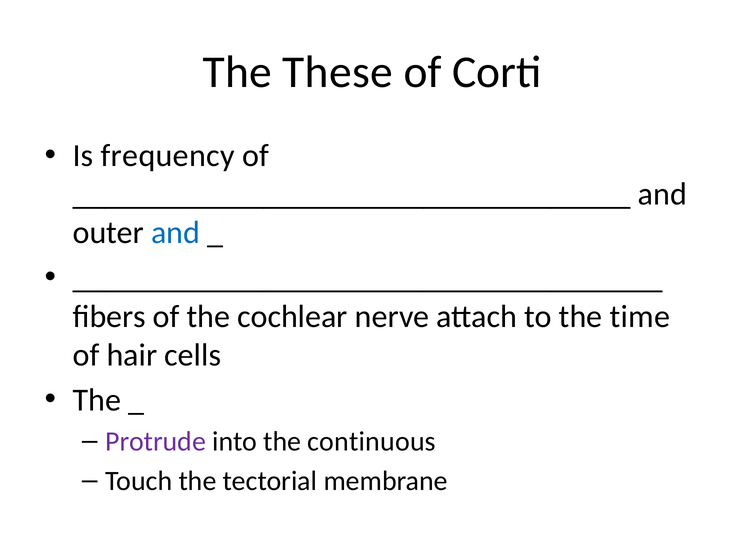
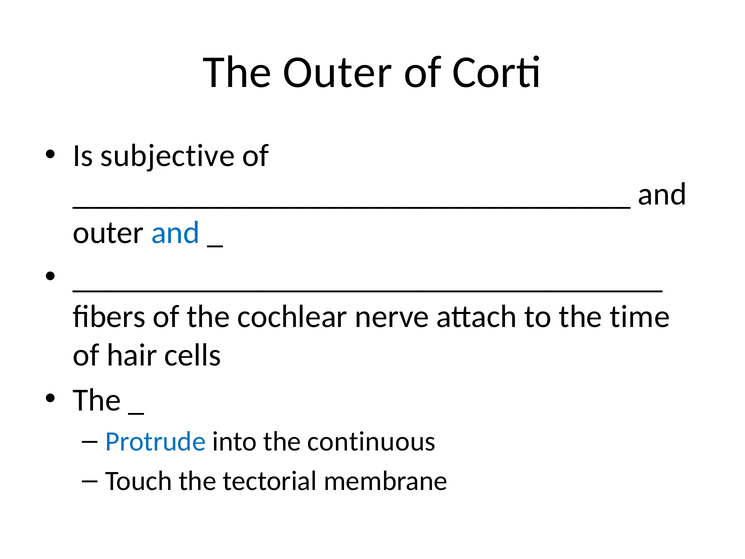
The These: These -> Outer (338, 72)
frequency: frequency -> subjective (168, 156)
Protrude colour: purple -> blue (156, 441)
